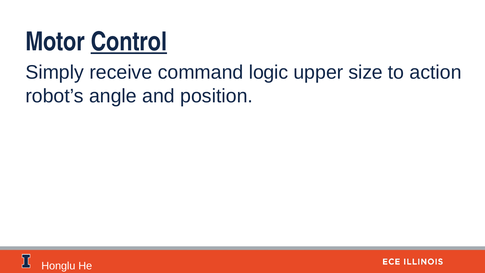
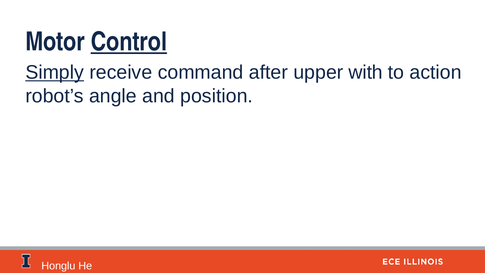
Simply underline: none -> present (55, 72)
logic: logic -> after (268, 72)
size: size -> with (366, 72)
